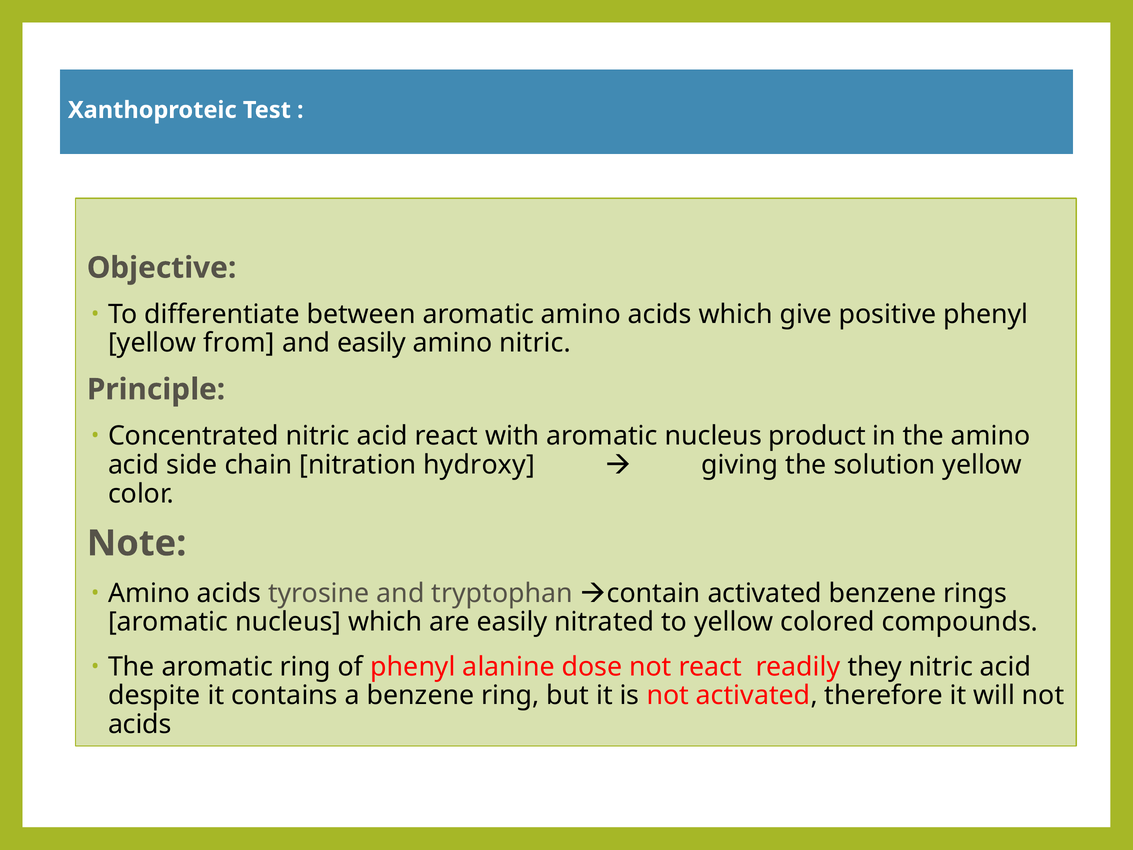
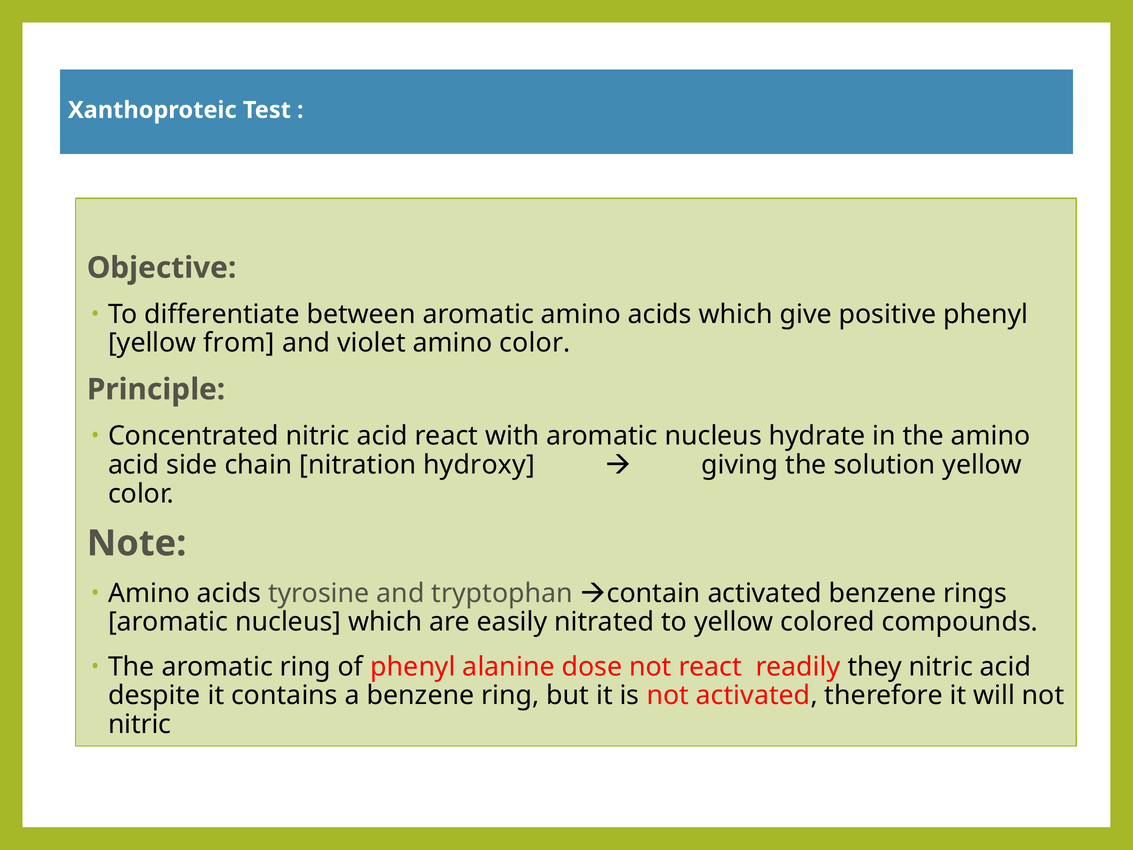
and easily: easily -> violet (371, 343)
amino nitric: nitric -> color (535, 343)
product: product -> hydrate (817, 436)
acids: acids -> nitric (140, 724)
